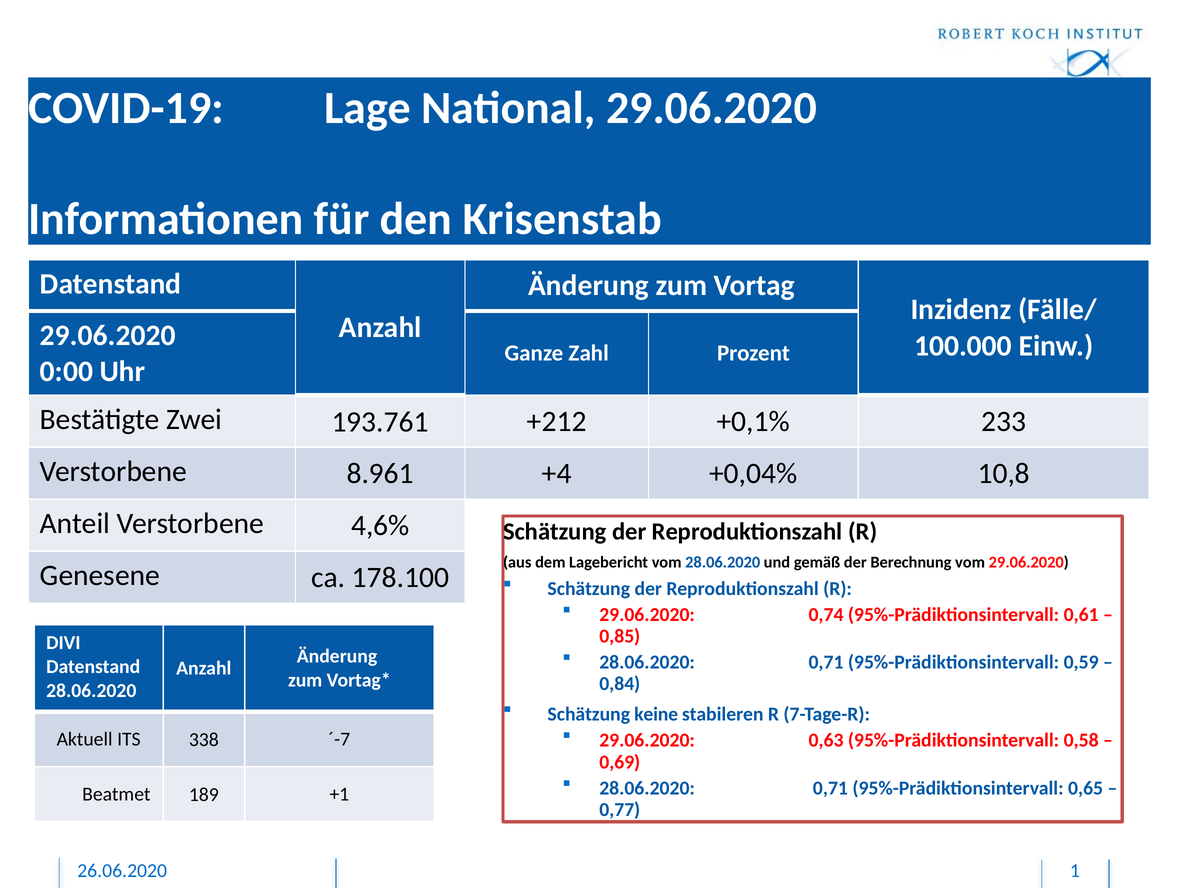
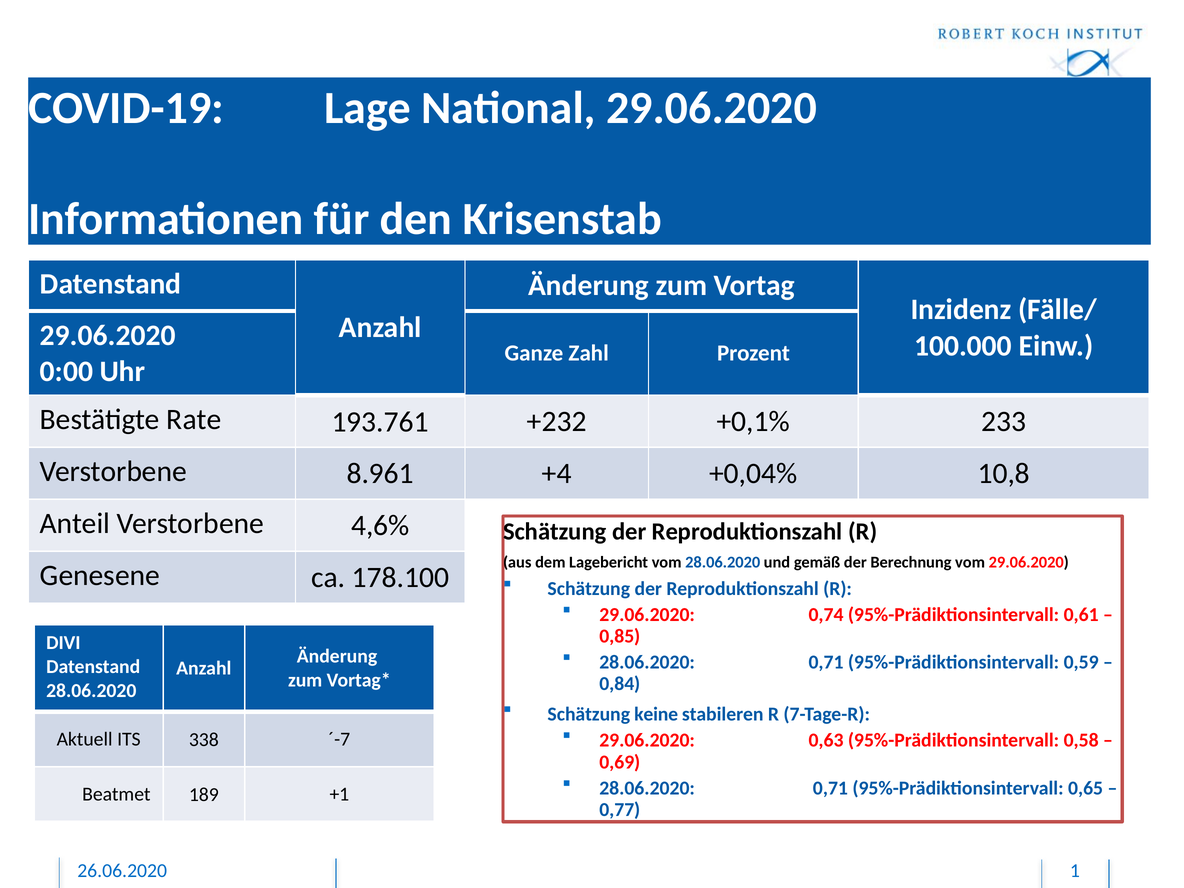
Zwei: Zwei -> Rate (194, 419)
+212: +212 -> +232 (557, 422)
